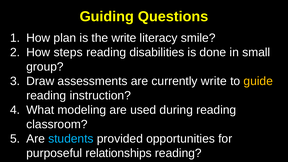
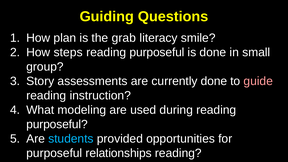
the write: write -> grab (124, 38)
disabilities: disabilities -> purposeful (157, 52)
Draw: Draw -> Story (40, 81)
currently write: write -> done (214, 81)
guide colour: yellow -> pink (258, 81)
classroom: classroom -> purposeful (57, 124)
